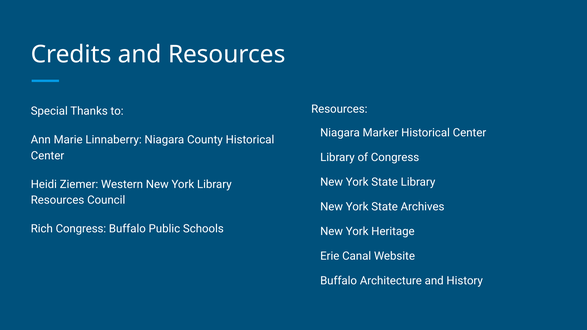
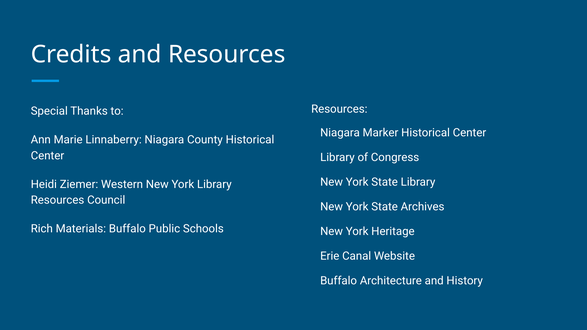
Rich Congress: Congress -> Materials (81, 229)
